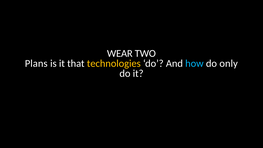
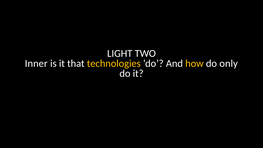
WEAR: WEAR -> LIGHT (120, 53)
Plans: Plans -> Inner (36, 63)
how colour: light blue -> yellow (194, 63)
